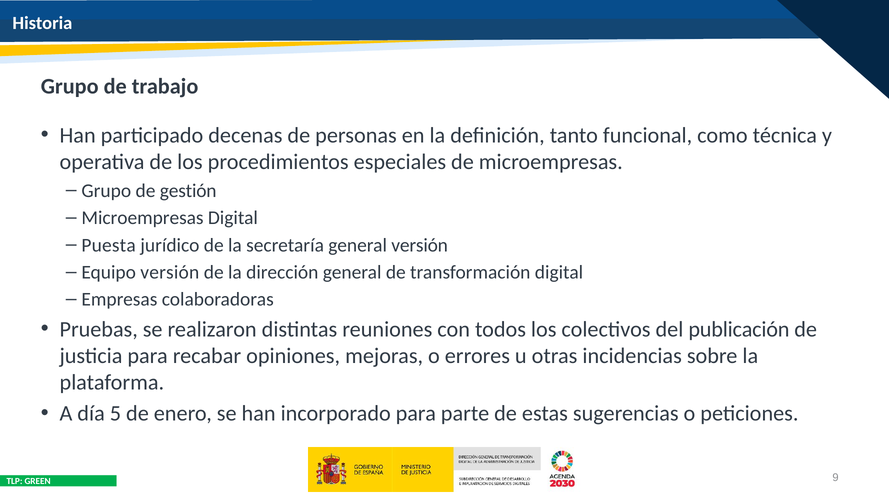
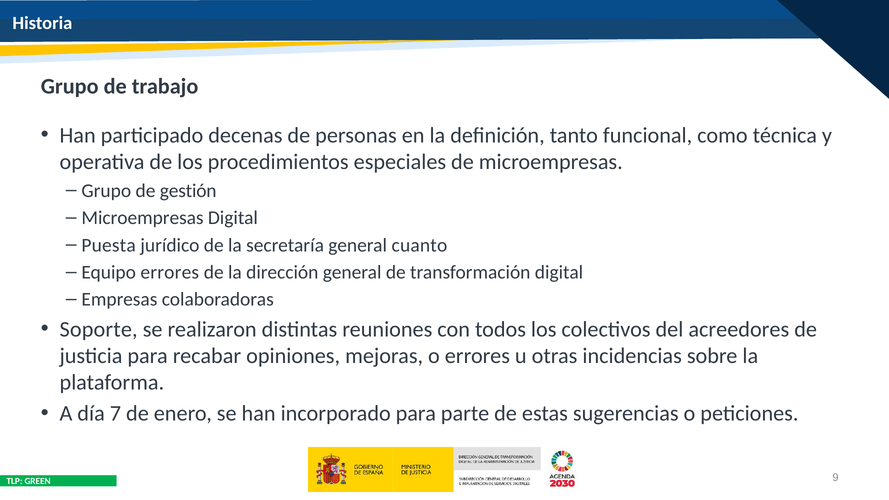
general versión: versión -> cuanto (419, 245)
Equipo versión: versión -> errores (170, 272)
Pruebas: Pruebas -> Soporte (99, 329)
publicación: publicación -> acreedores (739, 329)
5: 5 -> 7 (115, 414)
